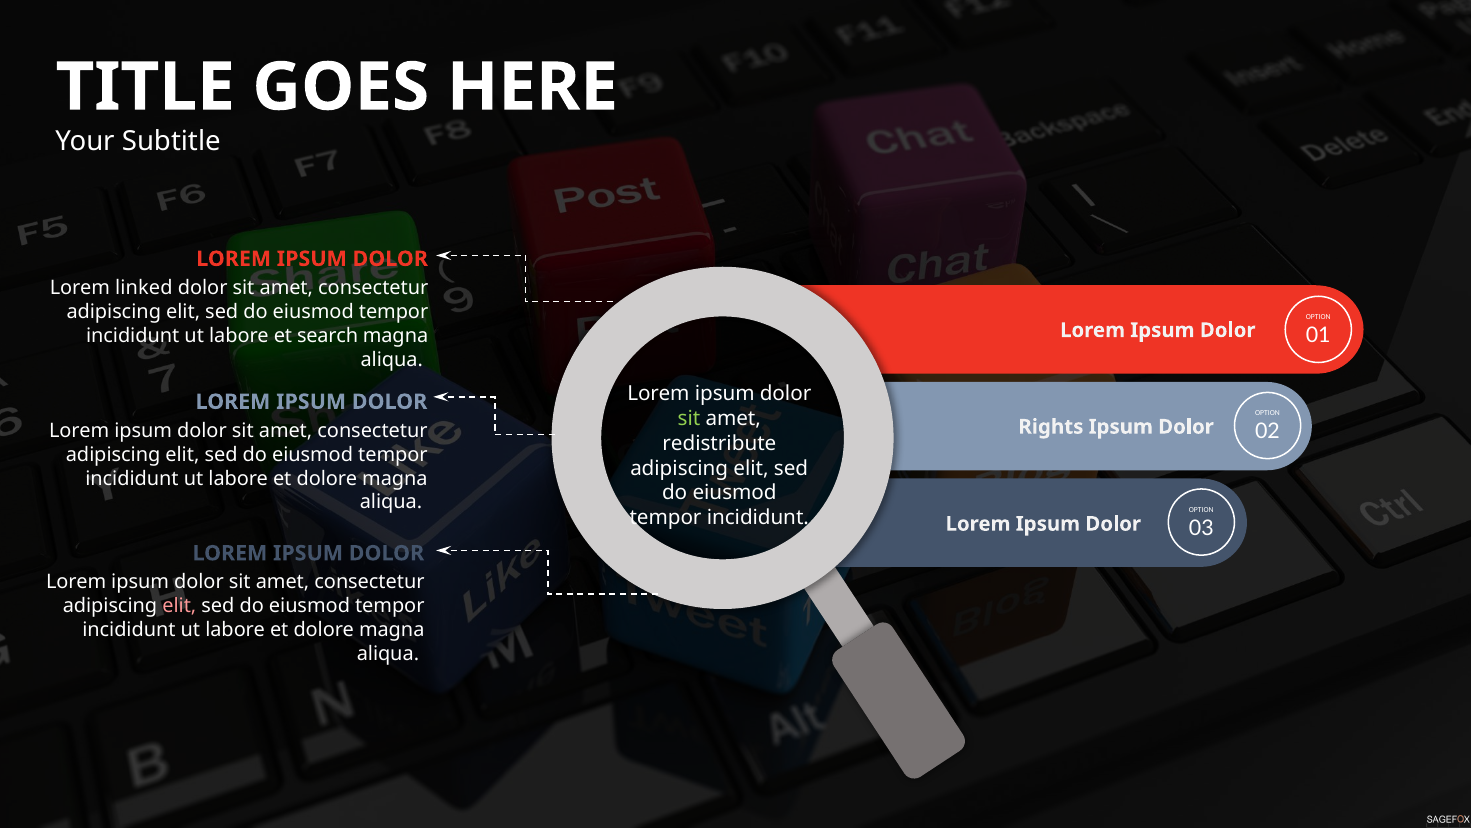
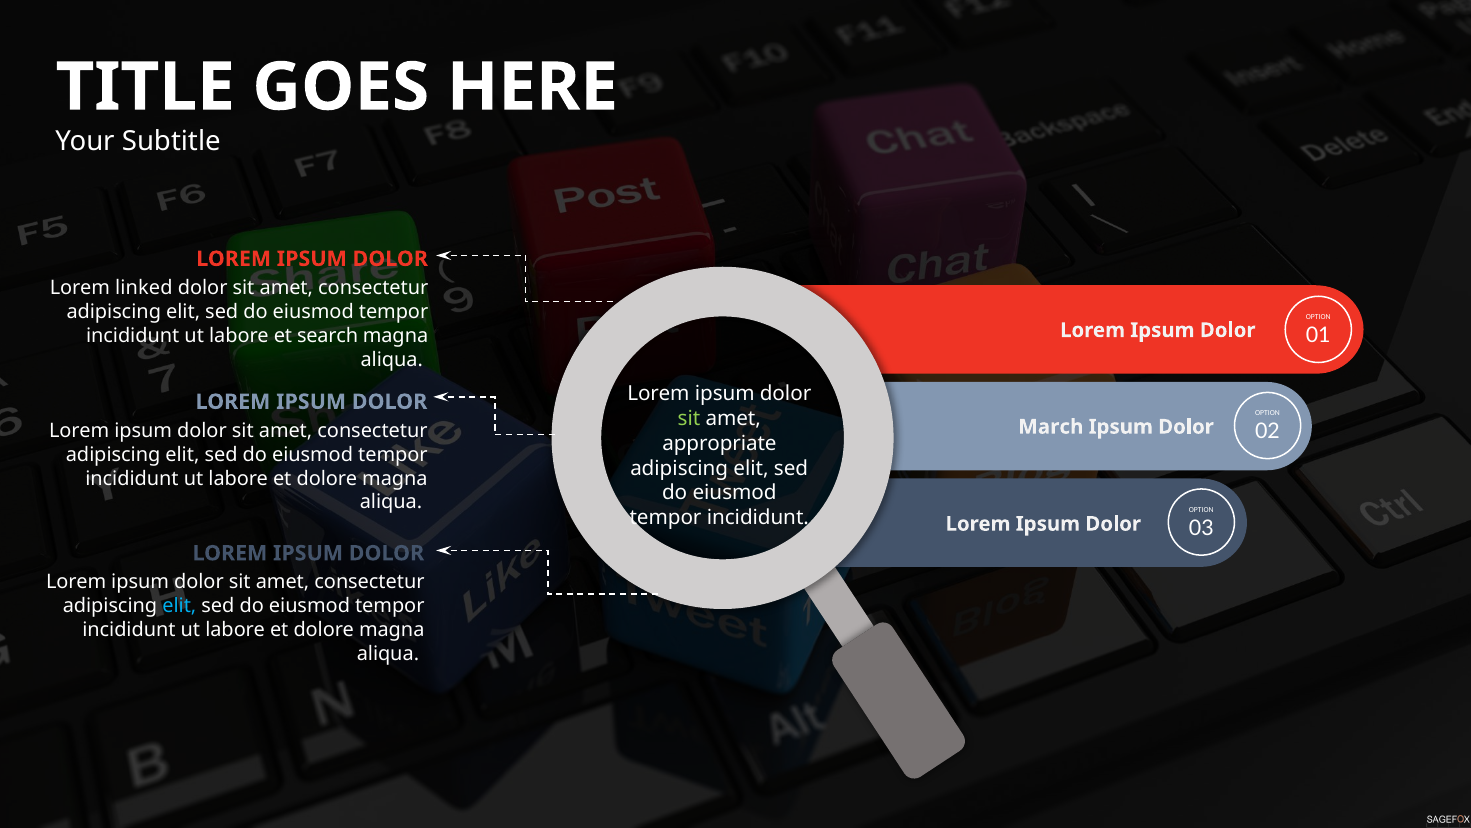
Rights: Rights -> March (1051, 427)
redistribute: redistribute -> appropriate (719, 443)
elit colour: pink -> light blue (179, 606)
